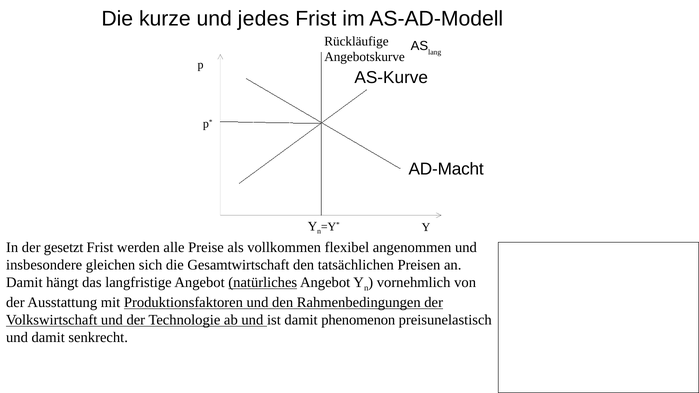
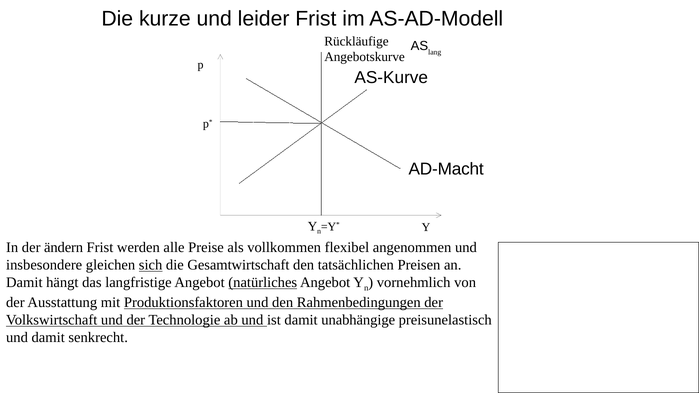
jedes: jedes -> leider (264, 19)
gesetzt: gesetzt -> ändern (64, 248)
sich underline: none -> present (151, 265)
phenomenon: phenomenon -> unabhängige (358, 320)
